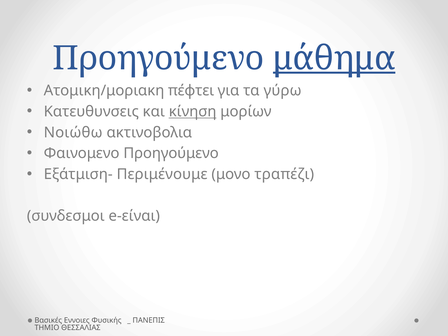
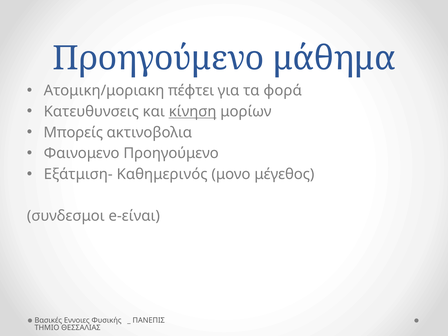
μάθημα underline: present -> none (334, 58)
γύρω: γύρω -> φορά (283, 91)
Νοιώθω: Νοιώθω -> Μπορείς (73, 132)
Περιμένουμε: Περιμένουμε -> Καθημερινός (162, 174)
τραπέζι: τραπέζι -> μέγεθος (284, 174)
